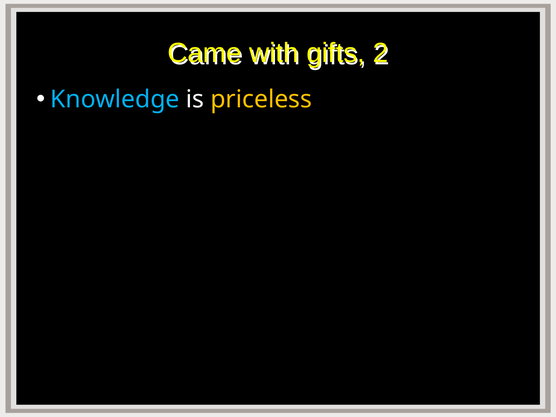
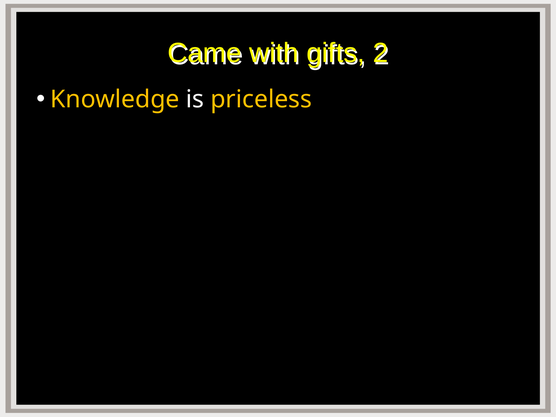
Knowledge colour: light blue -> yellow (115, 99)
